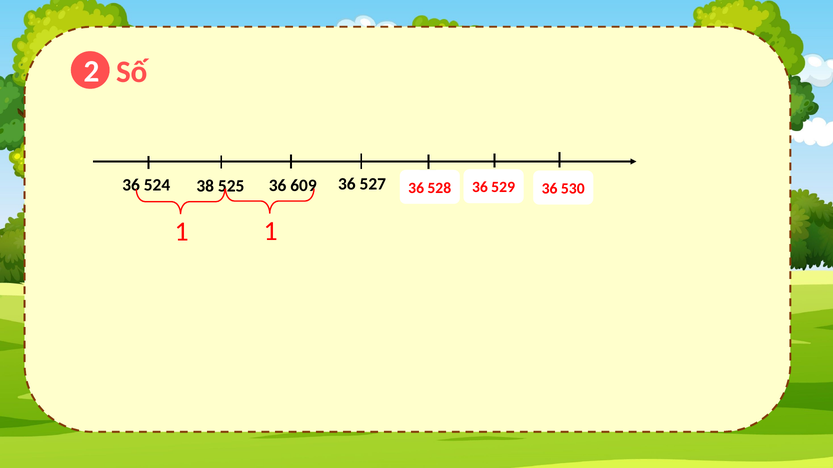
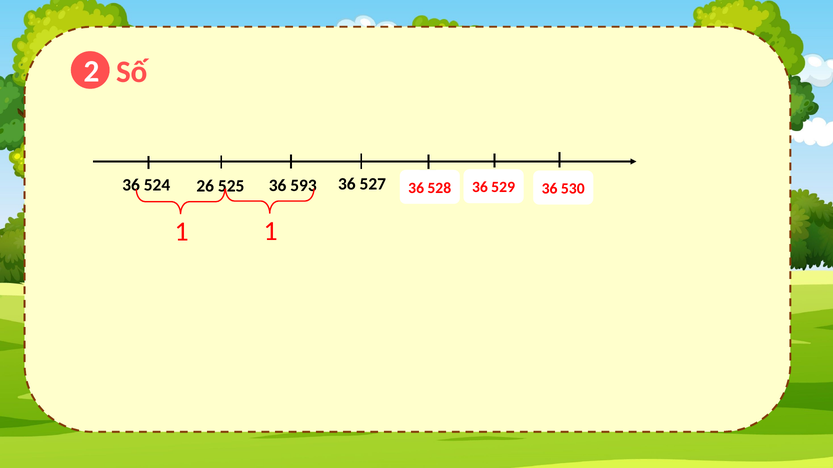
38: 38 -> 26 (205, 186)
609: 609 -> 593 (303, 186)
